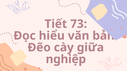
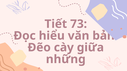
nghiệp: nghiệp -> những (66, 60)
